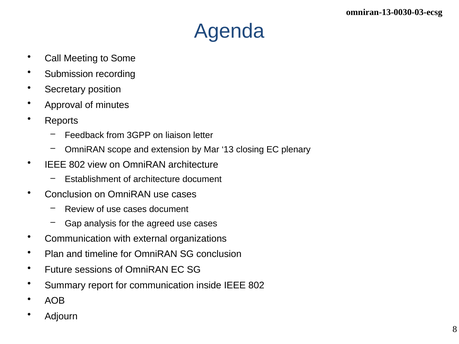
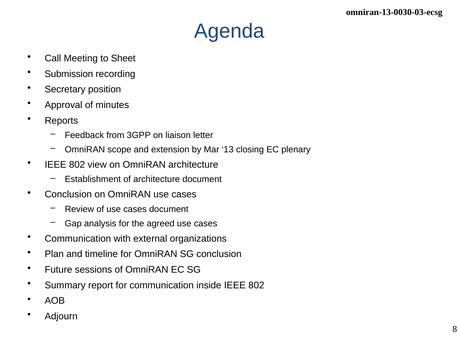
Some: Some -> Sheet (123, 58)
